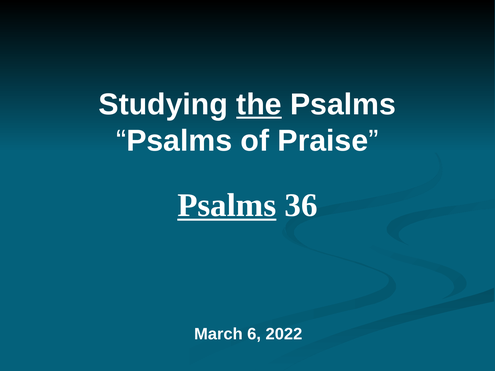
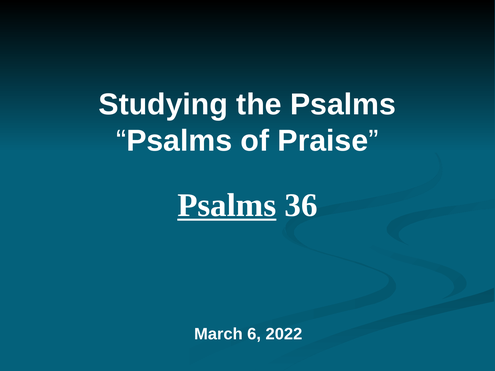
the underline: present -> none (259, 105)
